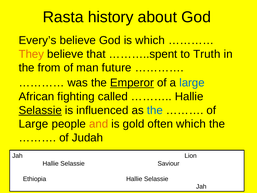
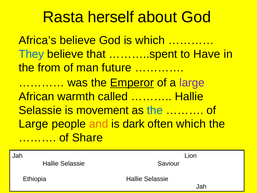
history: history -> herself (111, 17)
Every’s: Every’s -> Africa’s (38, 40)
They colour: orange -> blue (31, 54)
Truth: Truth -> Have (207, 54)
large colour: blue -> purple (192, 83)
fighting: fighting -> warmth (76, 96)
Selassie underline: present -> none (40, 110)
influenced: influenced -> movement (102, 110)
gold: gold -> dark (134, 124)
Judah: Judah -> Share (87, 138)
